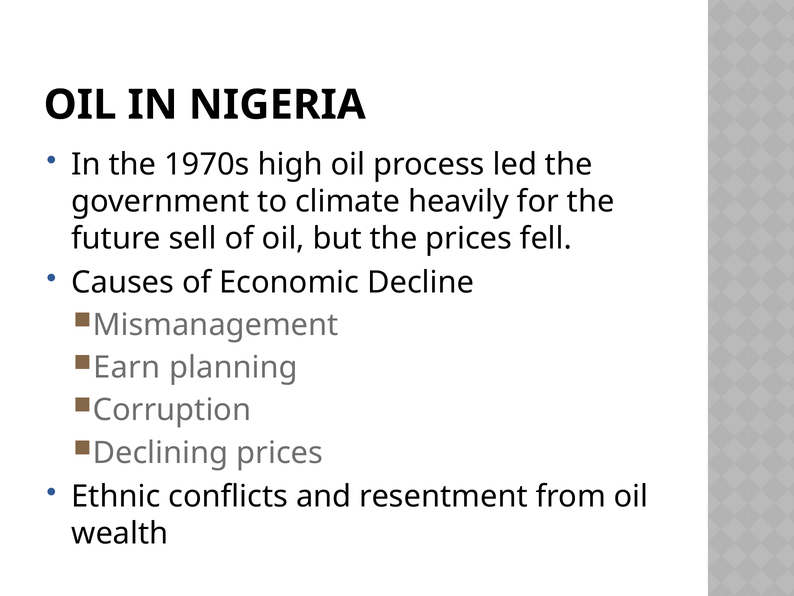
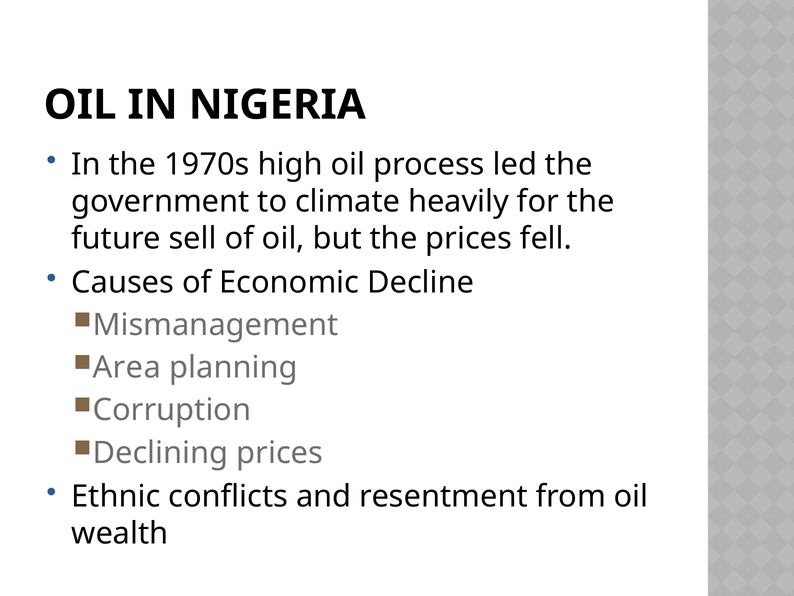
Earn: Earn -> Area (127, 367)
